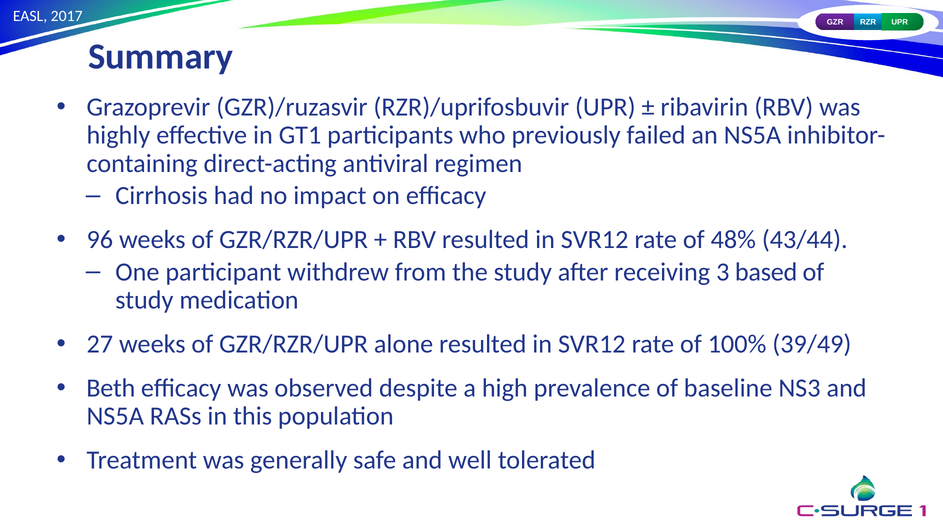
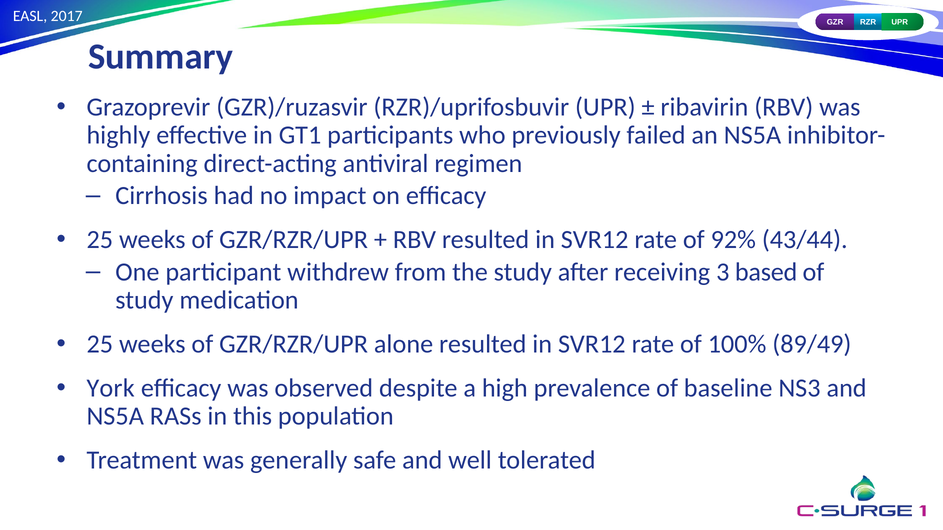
96: 96 -> 25 (100, 240)
48%: 48% -> 92% (733, 240)
27: 27 -> 25 (100, 344)
39/49: 39/49 -> 89/49 (812, 344)
Beth: Beth -> York (111, 388)
